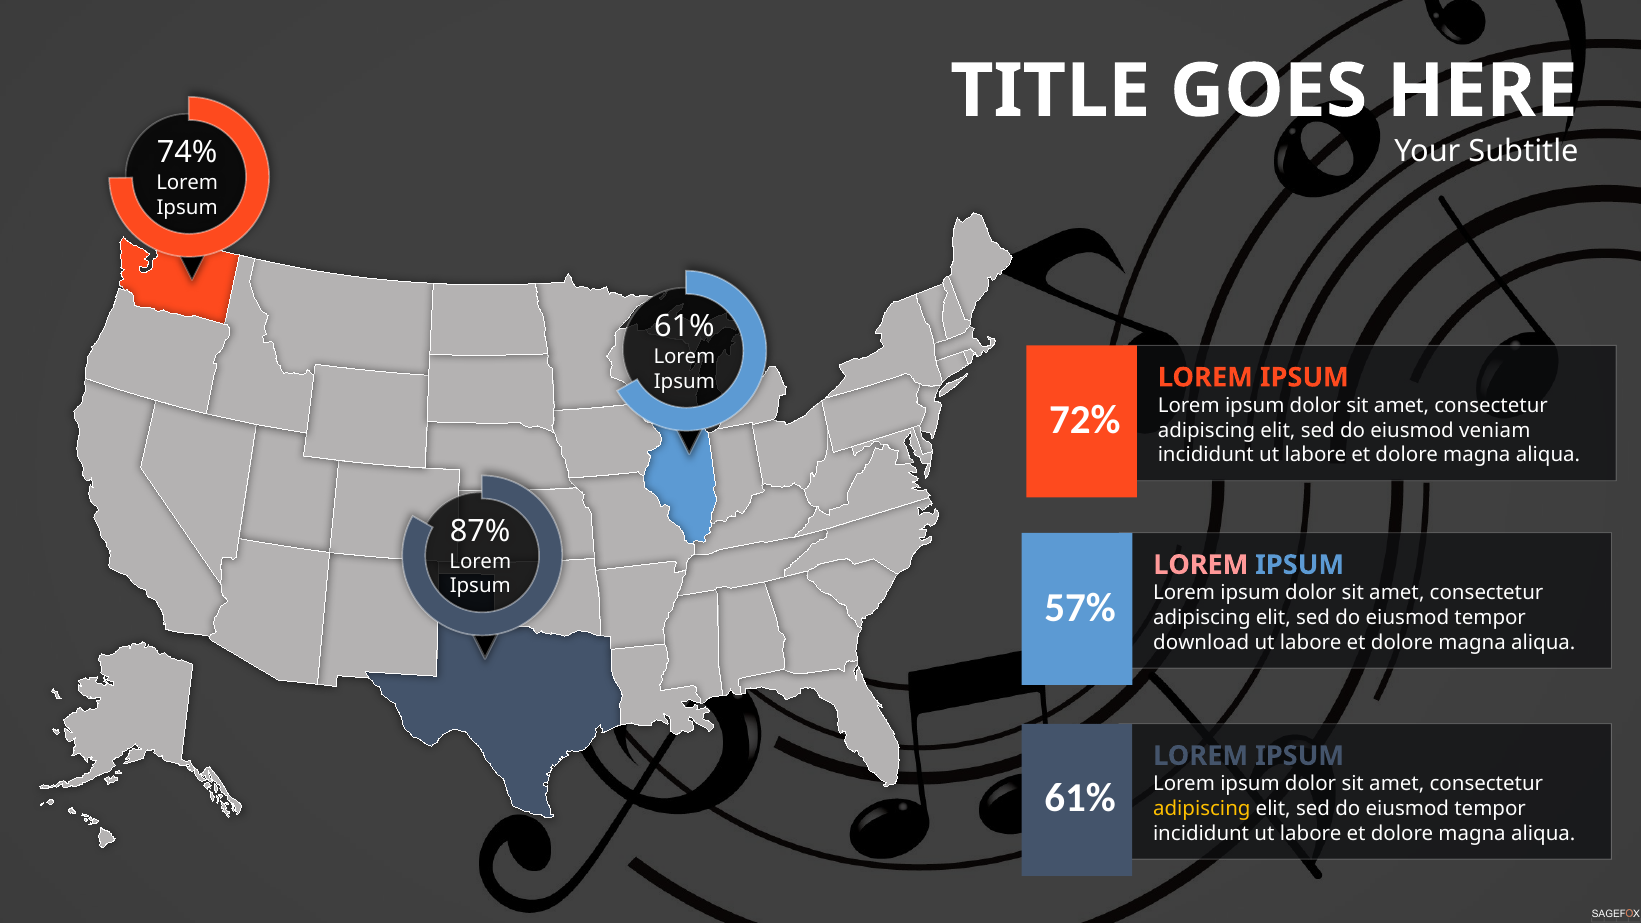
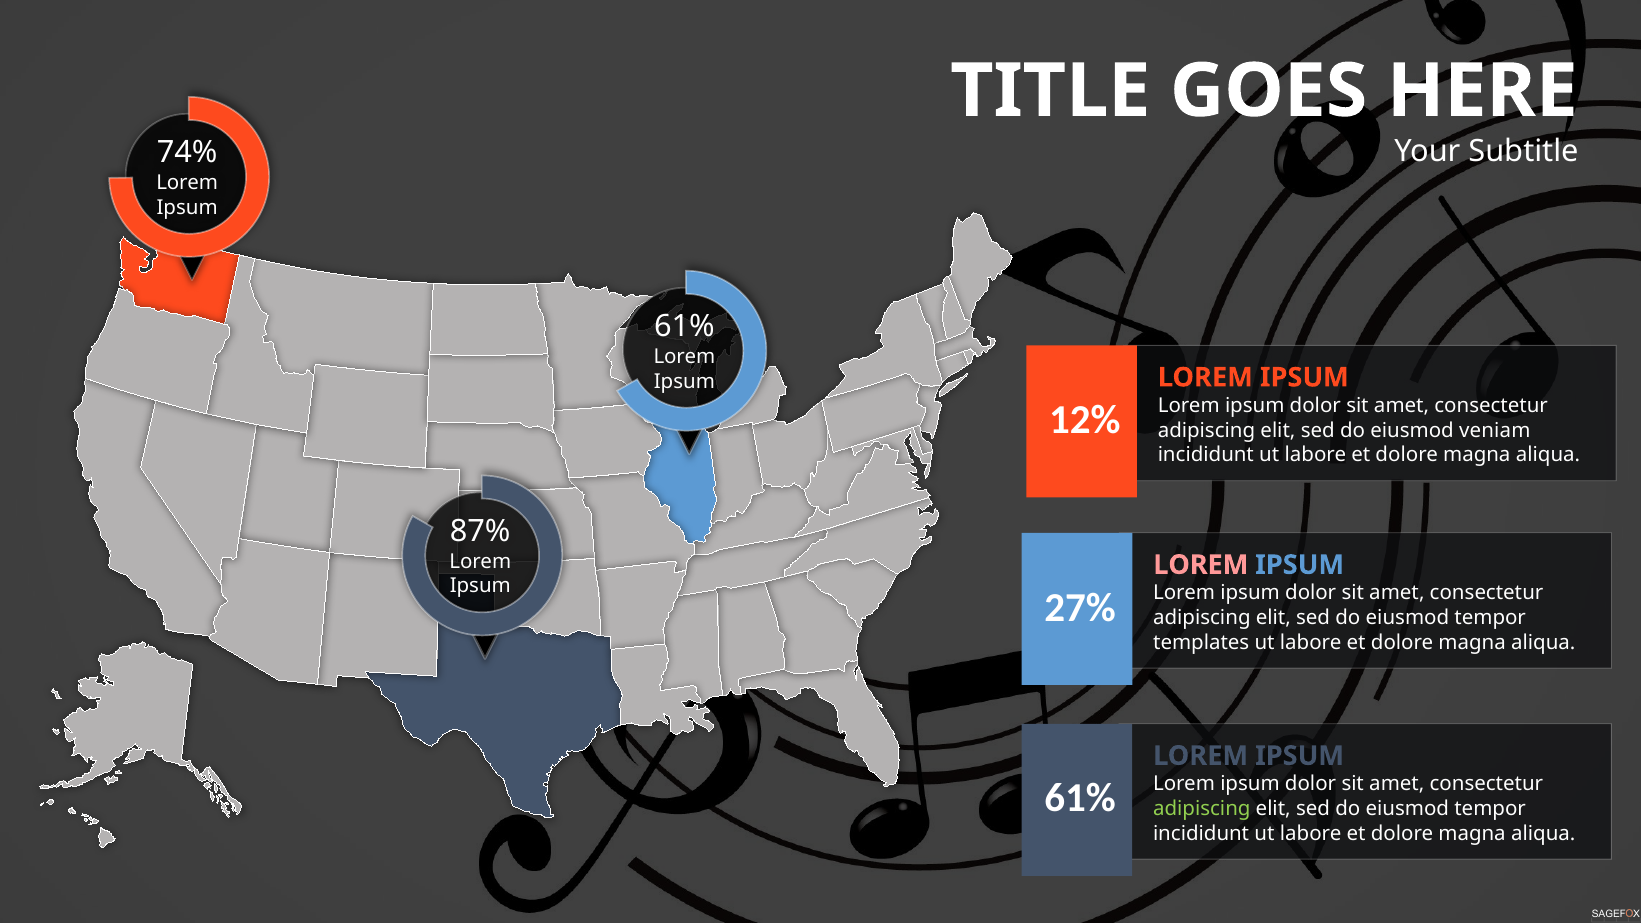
72%: 72% -> 12% (1085, 420)
57%: 57% -> 27% (1080, 608)
download: download -> templates (1201, 642)
adipiscing colour: yellow -> light green (1202, 809)
